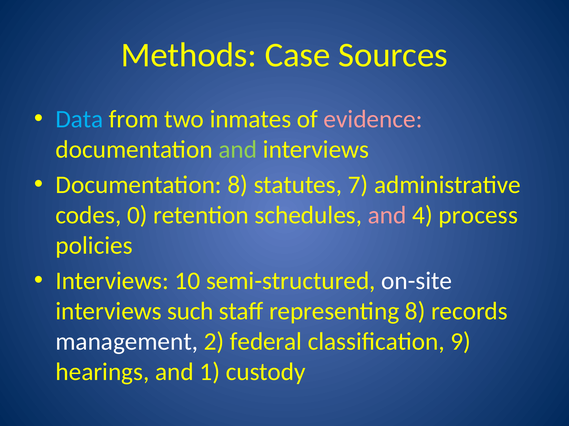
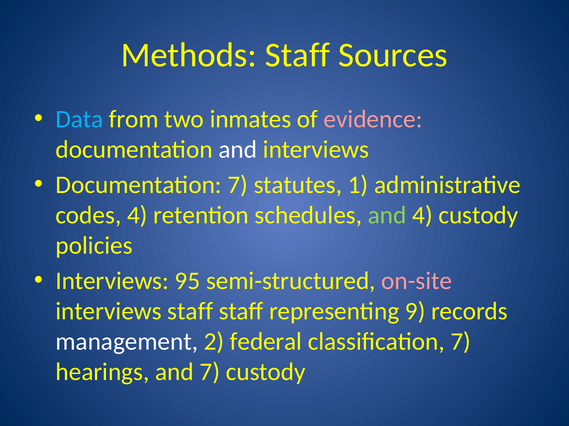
Methods Case: Case -> Staff (297, 55)
and colour: light green -> white (238, 150)
Documentation 8: 8 -> 7 (238, 185)
7: 7 -> 1 (358, 185)
codes 0: 0 -> 4 (137, 215)
and colour: pink -> light green (387, 215)
4 process: process -> custody (478, 215)
10: 10 -> 95 (187, 281)
on-site colour: white -> pink (417, 281)
interviews such: such -> staff (190, 312)
representing 8: 8 -> 9 (415, 312)
classification 9: 9 -> 7 (461, 342)
and 1: 1 -> 7 (210, 372)
